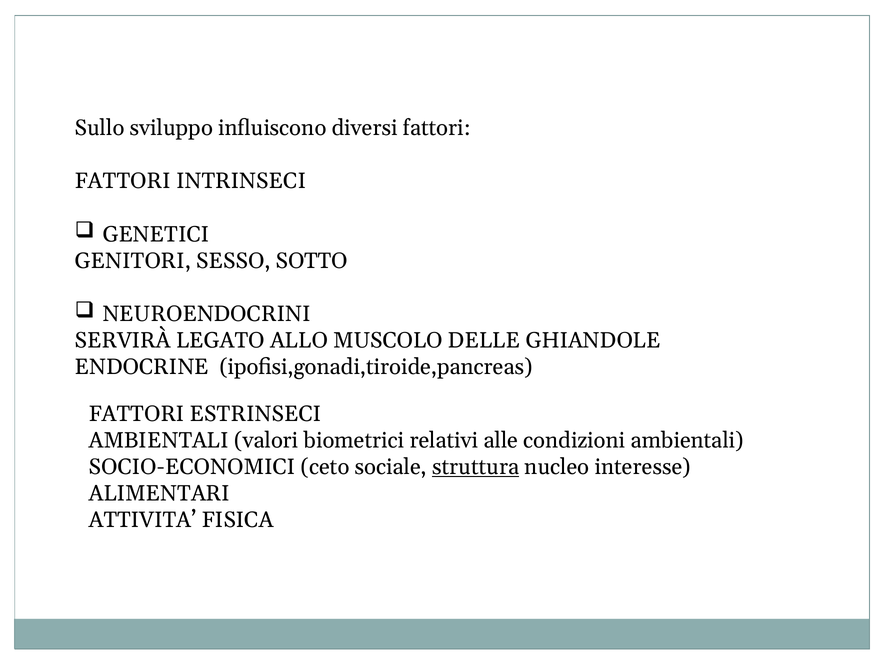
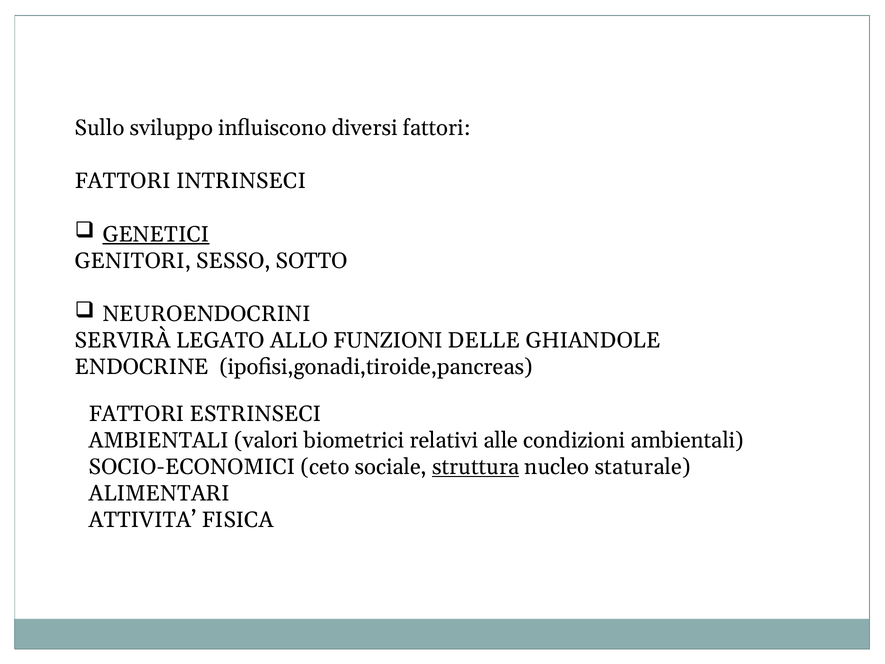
GENETICI underline: none -> present (156, 234)
MUSCOLO: MUSCOLO -> FUNZIONI (388, 340)
interesse: interesse -> staturale (643, 467)
